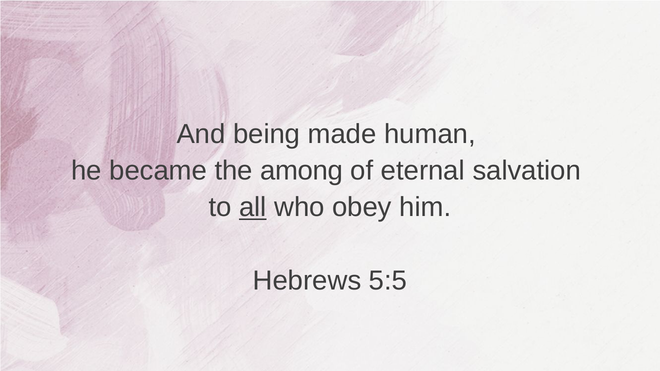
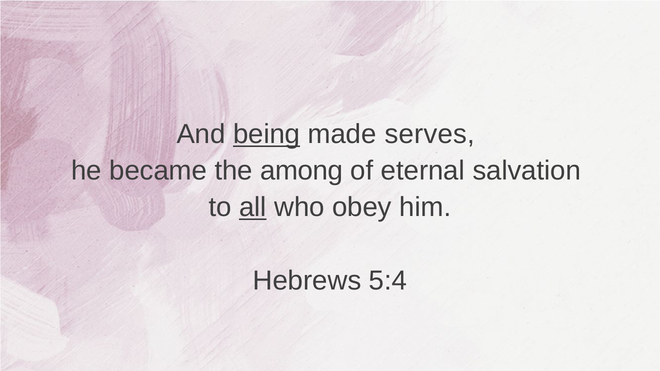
being underline: none -> present (267, 134)
human: human -> serves (430, 134)
5:5: 5:5 -> 5:4 (388, 281)
